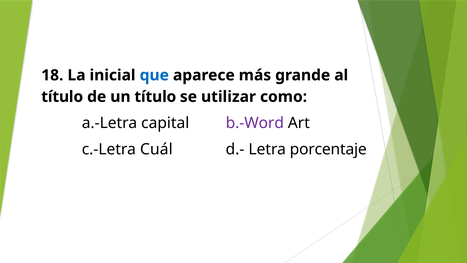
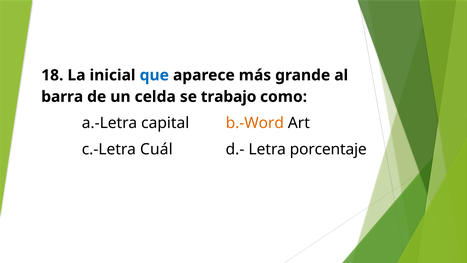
título: título -> barra (62, 97)
un título: título -> celda (155, 97)
utilizar: utilizar -> trabajo (229, 97)
b.-Word colour: purple -> orange (255, 123)
